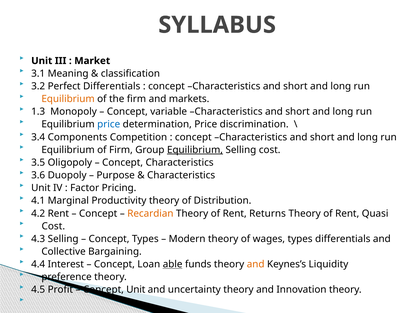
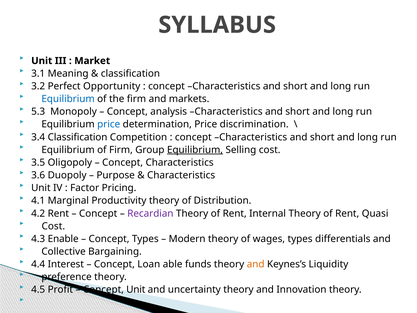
Perfect Differentials: Differentials -> Opportunity (112, 86)
Equilibrium colour: orange -> blue (68, 99)
1.3: 1.3 -> 5.3 (38, 112)
variable: variable -> analysis (169, 112)
3.4 Components: Components -> Classification (78, 137)
Recardian colour: orange -> purple (150, 213)
Returns: Returns -> Internal (268, 213)
4.3 Selling: Selling -> Enable (63, 239)
able underline: present -> none (173, 264)
